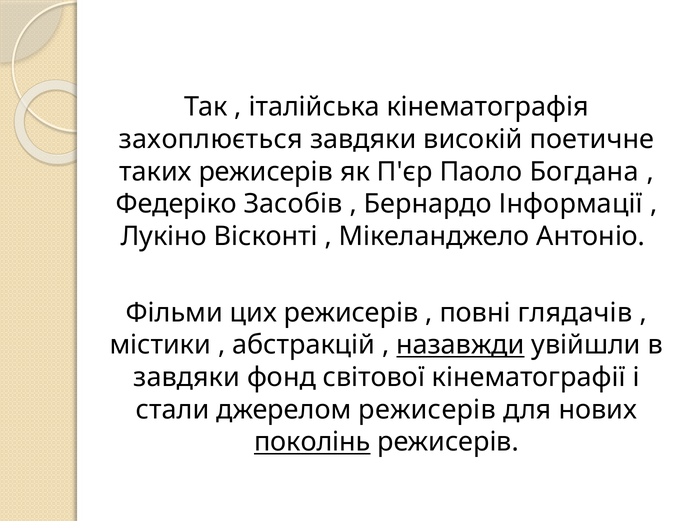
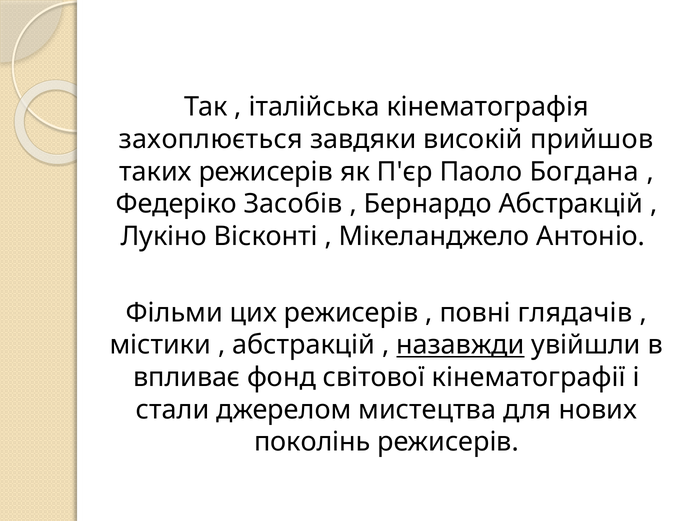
поетичне: поетичне -> прийшов (592, 139)
Бернардо Інформації: Інформації -> Абстракцій (571, 204)
завдяки: завдяки -> впливає (187, 378)
джерелом режисерів: режисерів -> мистецтва (427, 410)
поколінь underline: present -> none (312, 442)
